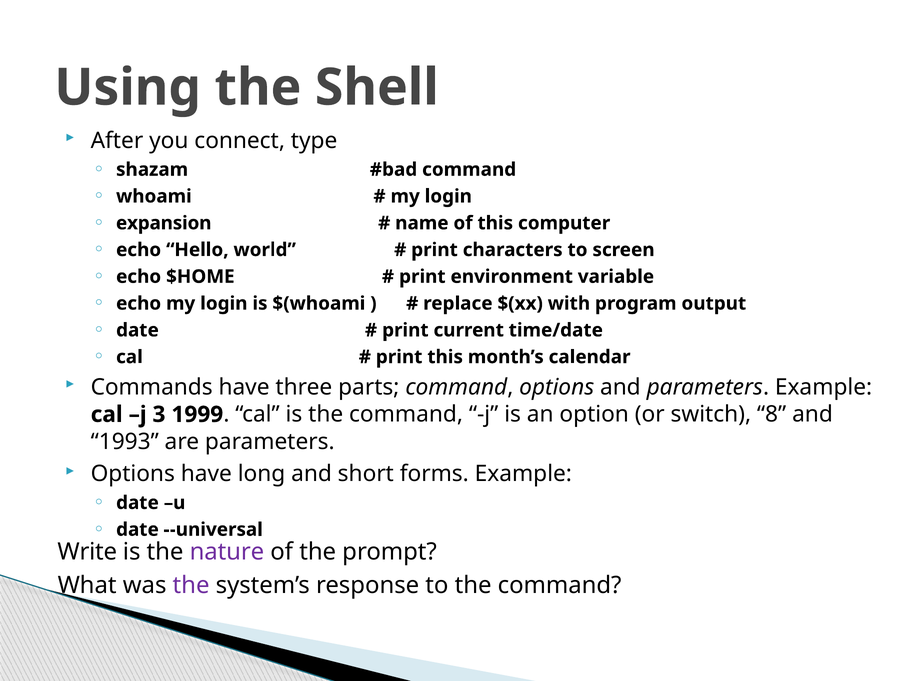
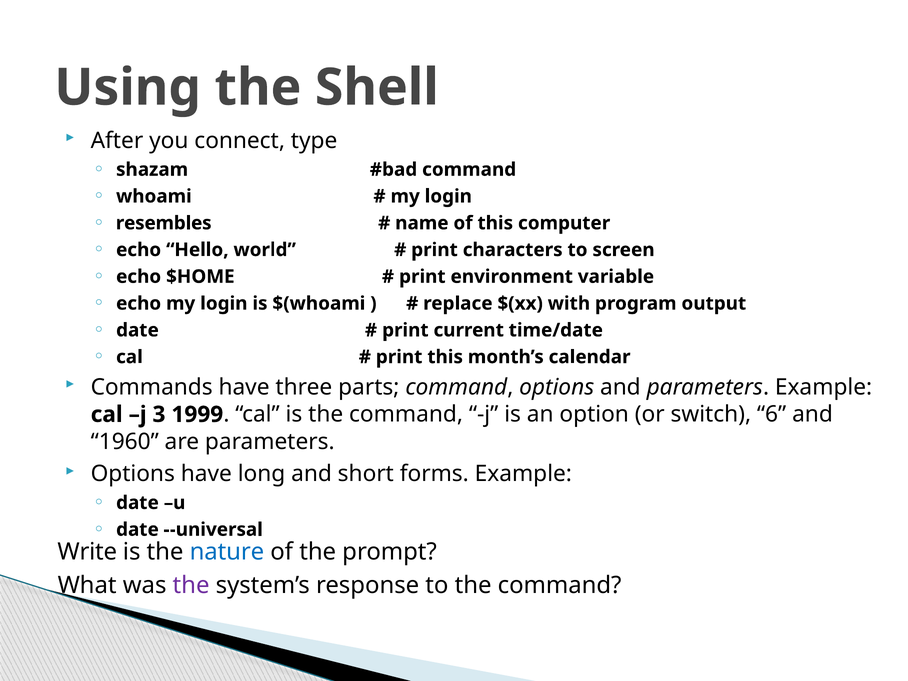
expansion: expansion -> resembles (164, 223)
8: 8 -> 6 (772, 414)
1993: 1993 -> 1960 (125, 442)
nature colour: purple -> blue (227, 552)
